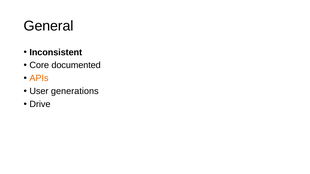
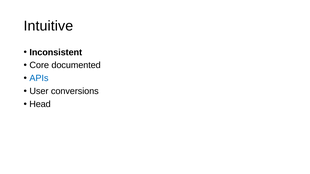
General: General -> Intuitive (48, 26)
APIs colour: orange -> blue (39, 78)
generations: generations -> conversions (75, 91)
Drive: Drive -> Head (40, 104)
